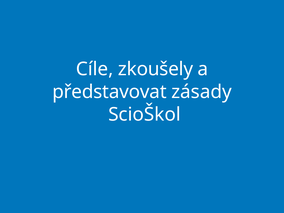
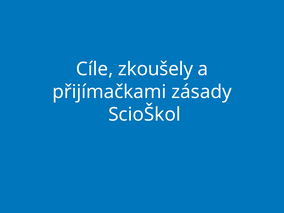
představovat: představovat -> přijímačkami (109, 92)
